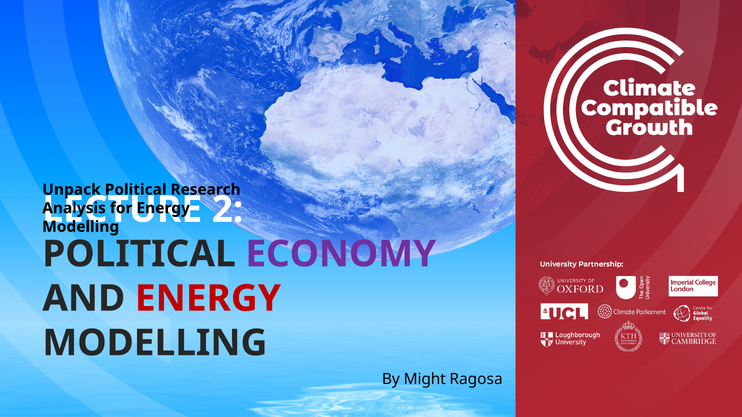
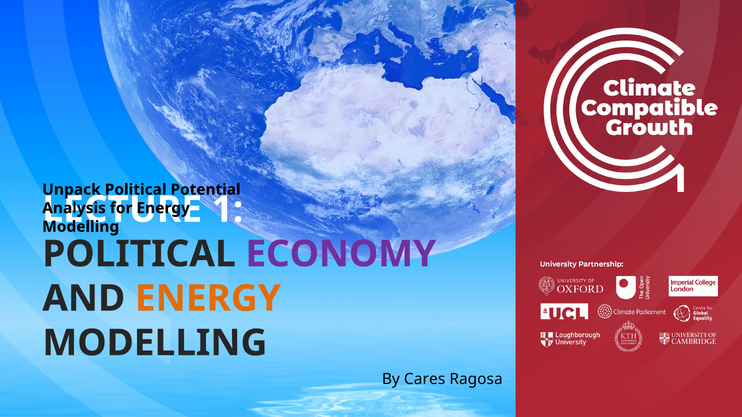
Research: Research -> Potential (206, 190)
2: 2 -> 1 (228, 210)
ENERGY colour: red -> orange (208, 299)
Might: Might -> Cares (425, 380)
